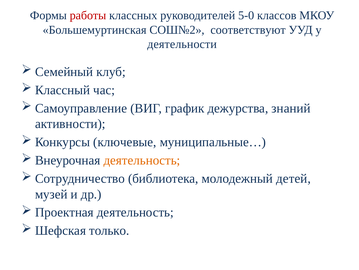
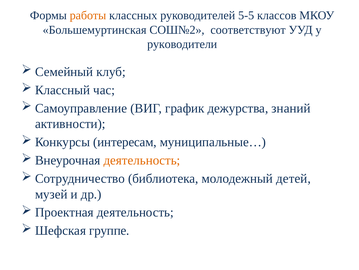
работы colour: red -> orange (88, 15)
5-0: 5-0 -> 5-5 (246, 15)
деятельности: деятельности -> руководители (182, 44)
ключевые: ключевые -> интересам (125, 142)
только: только -> группе (109, 230)
